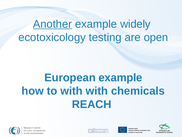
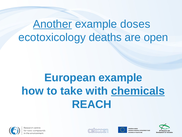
widely: widely -> doses (135, 24)
testing: testing -> deaths (105, 37)
to with: with -> take (71, 91)
chemicals underline: none -> present (138, 91)
